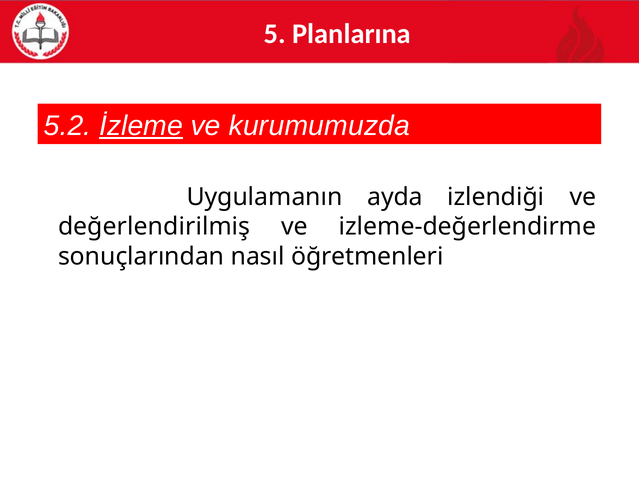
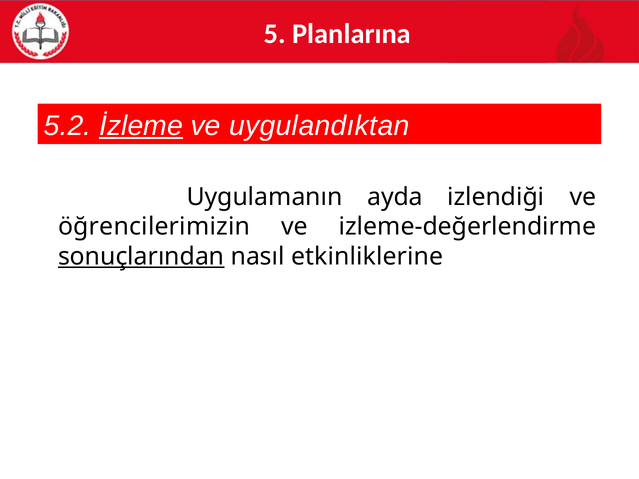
kurumumuzda: kurumumuzda -> uygulandıktan (319, 126)
değerlendirilmiş: değerlendirilmiş -> öğrencilerimizin (154, 227)
sonuçlarından underline: none -> present (141, 257)
öğretmenleri: öğretmenleri -> etkinliklerine (367, 257)
